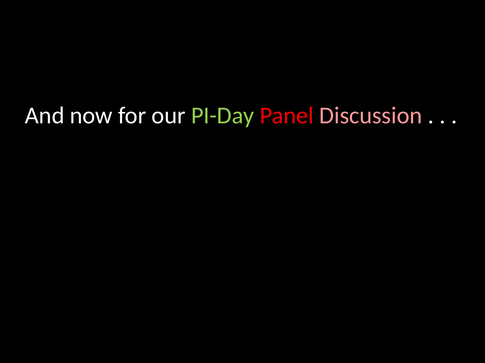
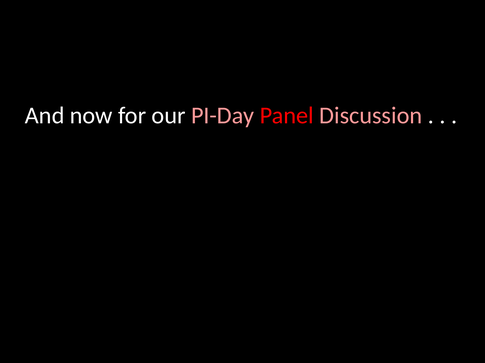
PI-Day colour: light green -> pink (223, 116)
